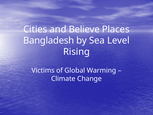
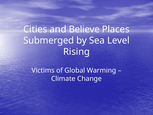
Bangladesh: Bangladesh -> Submerged (49, 40)
